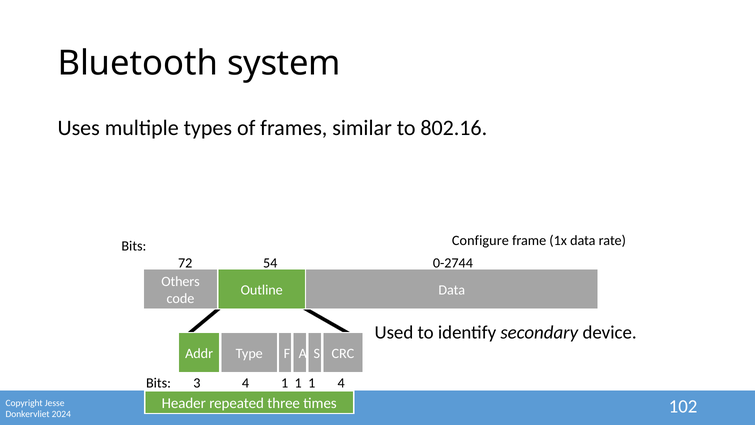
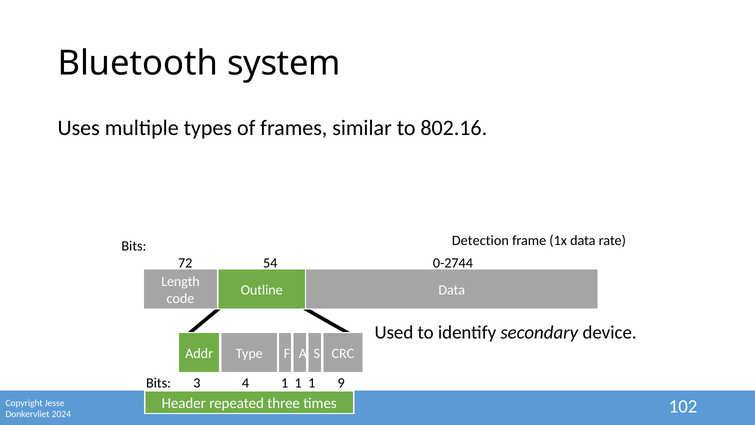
Configure: Configure -> Detection (480, 241)
Others: Others -> Length (181, 281)
1 4: 4 -> 9 (341, 383)
